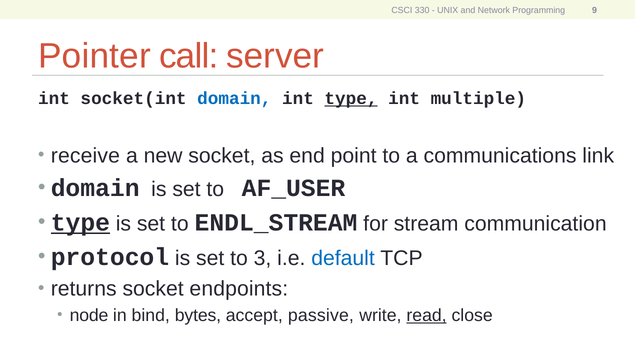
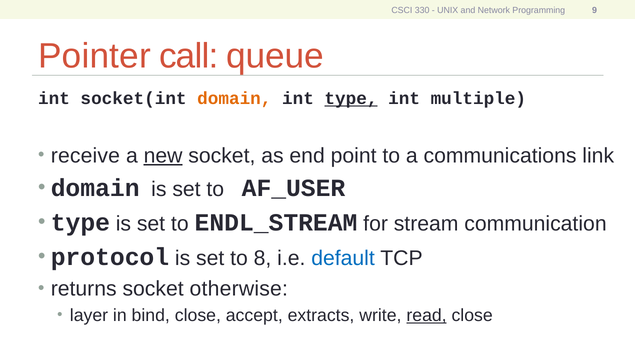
server: server -> queue (275, 56)
domain colour: blue -> orange (234, 98)
new underline: none -> present (163, 156)
type underline: present -> none (80, 223)
3: 3 -> 8 (263, 259)
endpoints: endpoints -> otherwise (239, 289)
node: node -> layer (89, 316)
bind bytes: bytes -> close (198, 316)
passive: passive -> extracts (321, 316)
